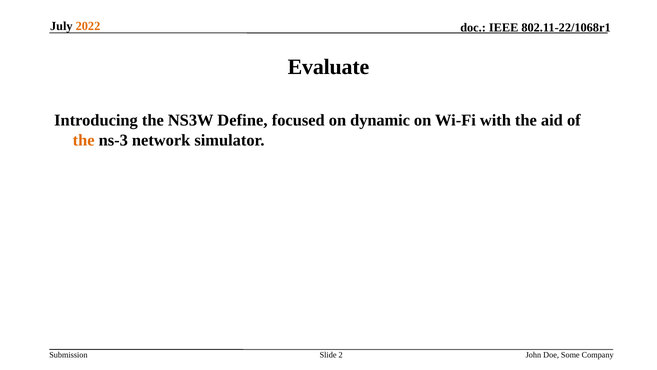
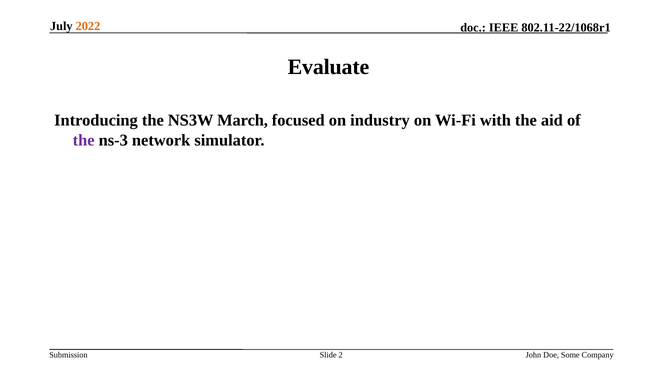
Define: Define -> March (243, 120)
dynamic: dynamic -> industry (380, 120)
the colour: orange -> purple (84, 140)
